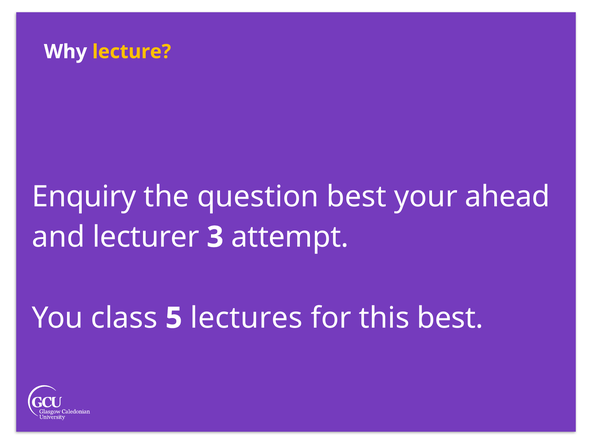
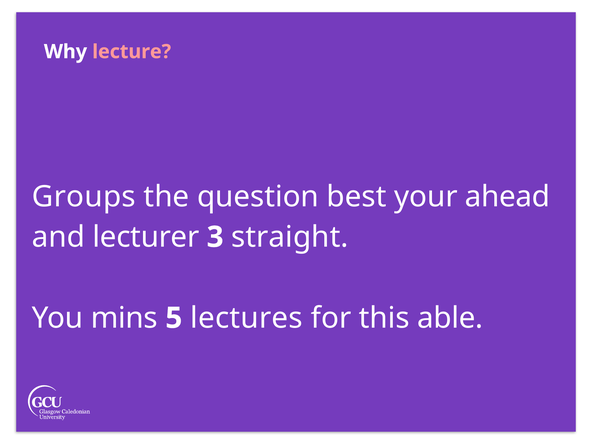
lecture colour: yellow -> pink (132, 52)
Enquiry: Enquiry -> Groups (84, 197)
attempt: attempt -> straight (290, 237)
class: class -> mins (124, 318)
this best: best -> able (450, 318)
